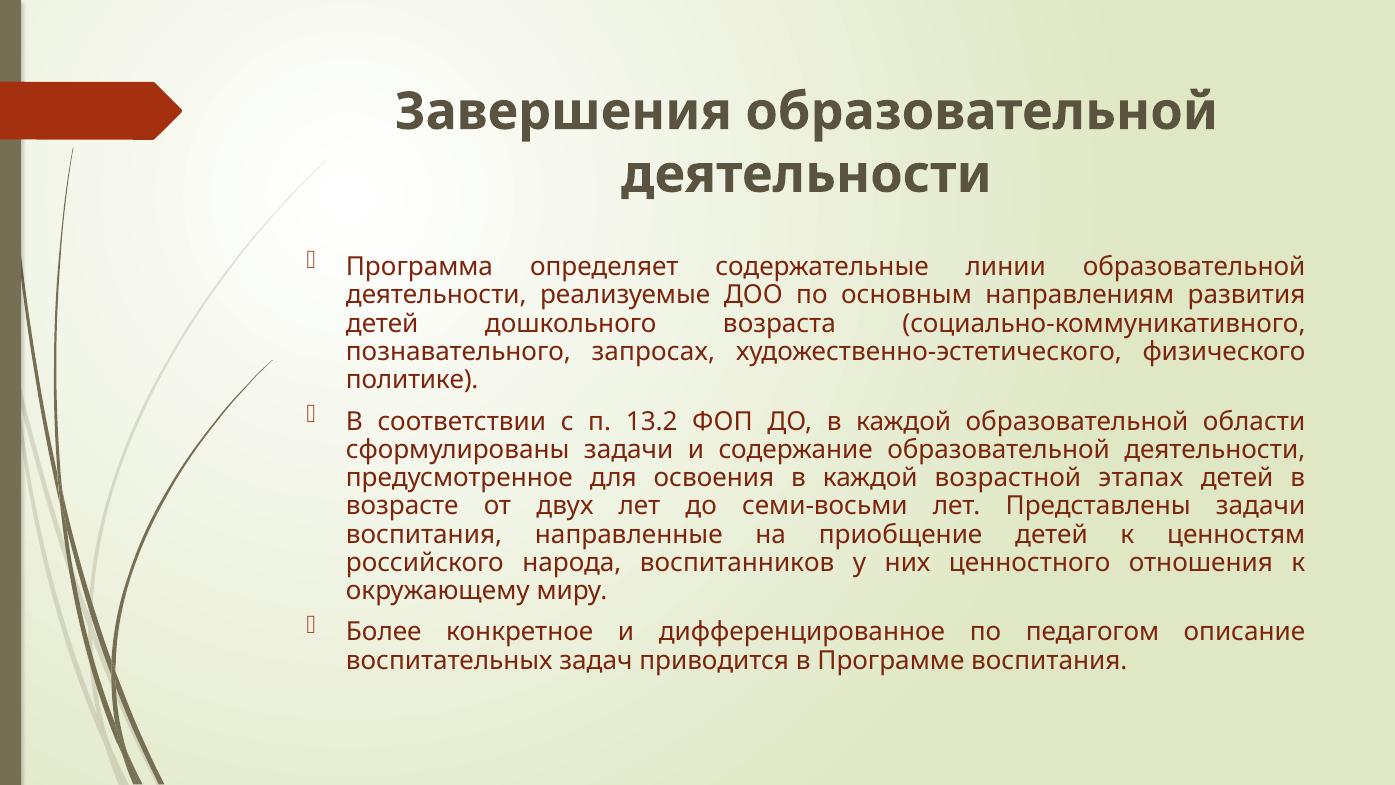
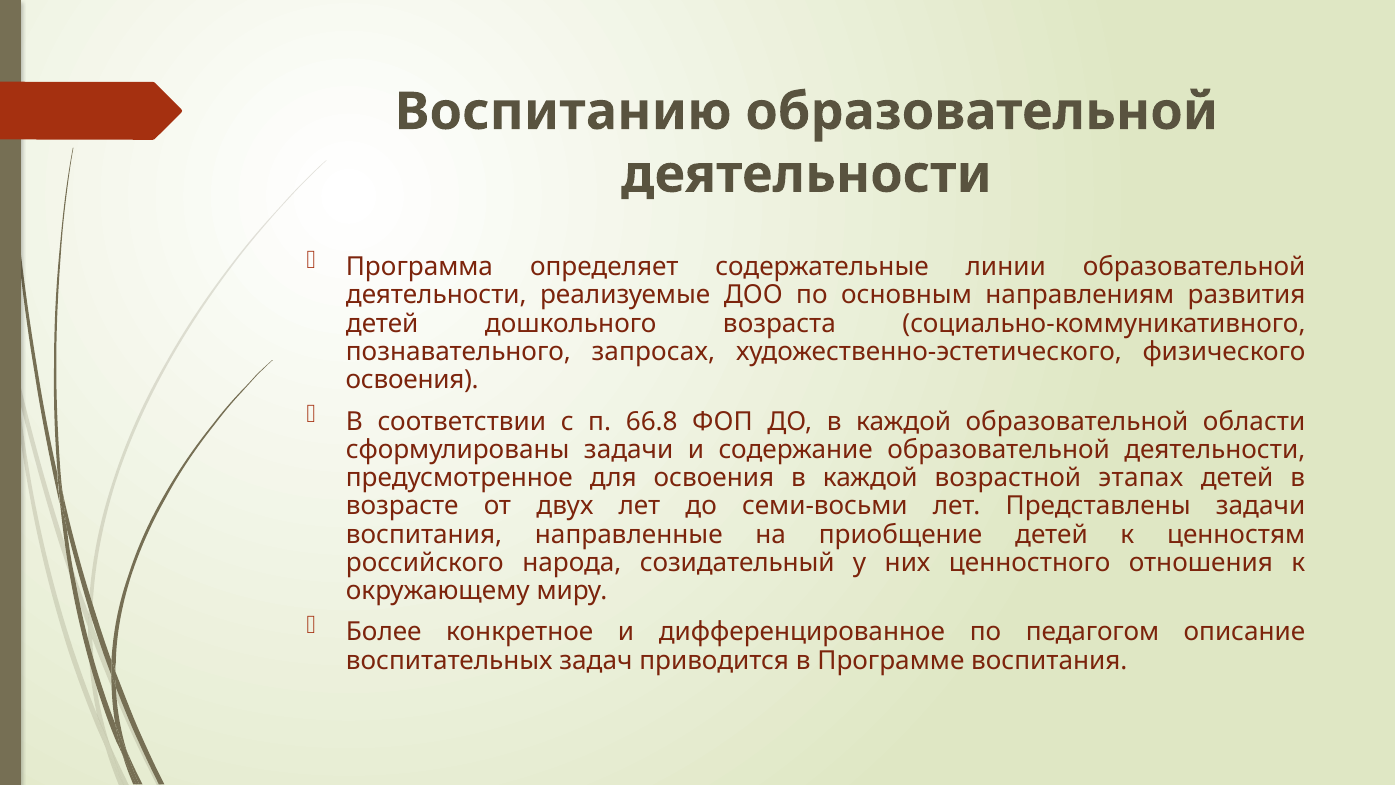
Завершения: Завершения -> Воспитанию (563, 112)
политике: политике -> освоения (412, 380)
13.2: 13.2 -> 66.8 (652, 421)
воспитанников: воспитанников -> созидательный (737, 563)
